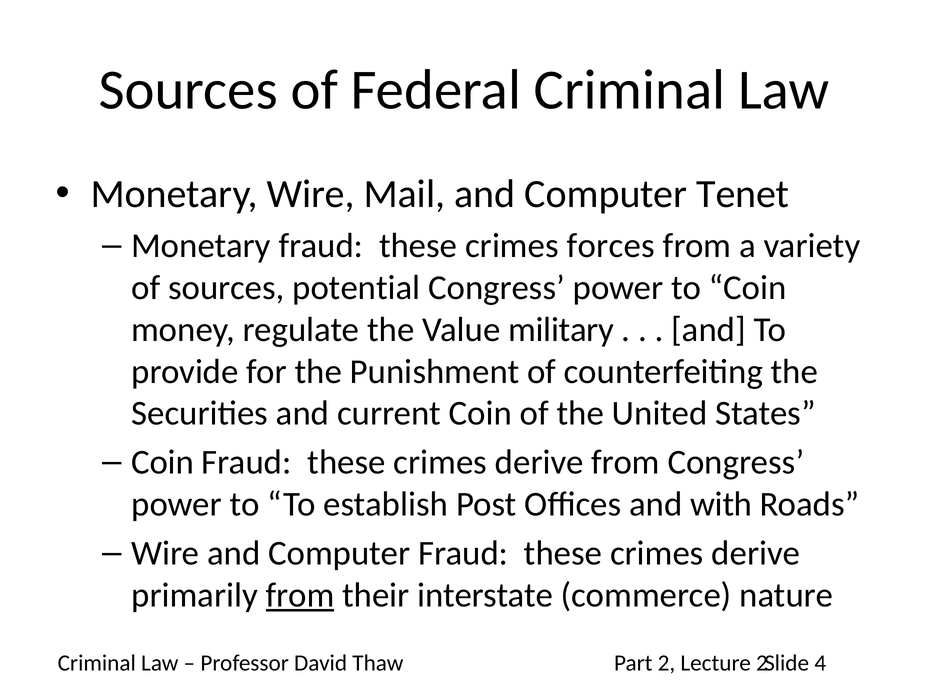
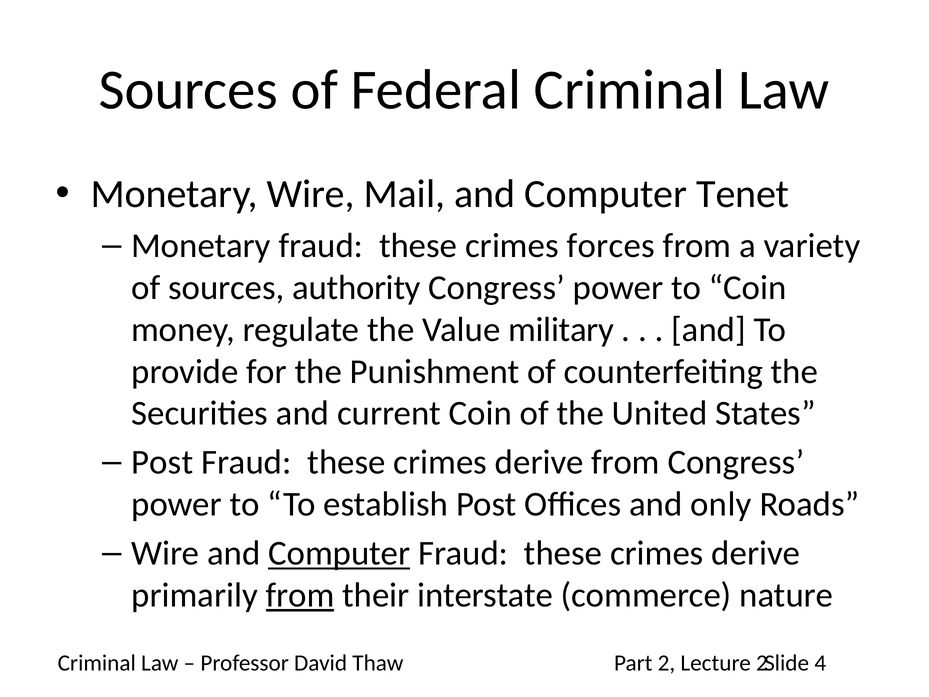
potential: potential -> authority (356, 288)
Coin: Coin -> Post (162, 462)
with: with -> only (721, 504)
Computer underline: none -> present (339, 553)
